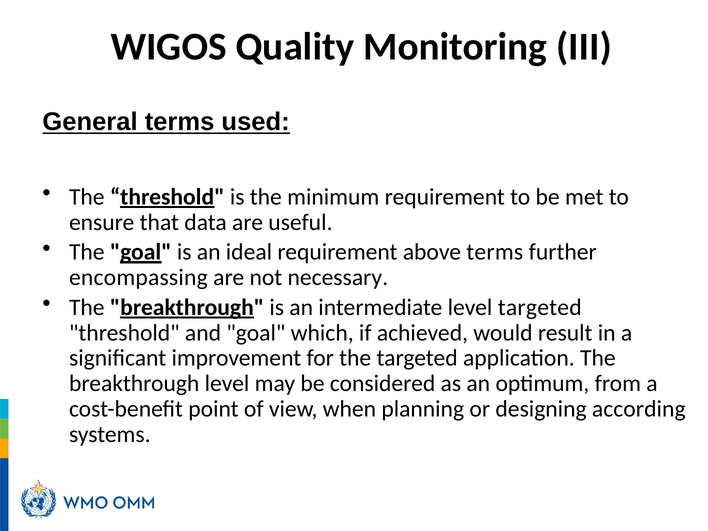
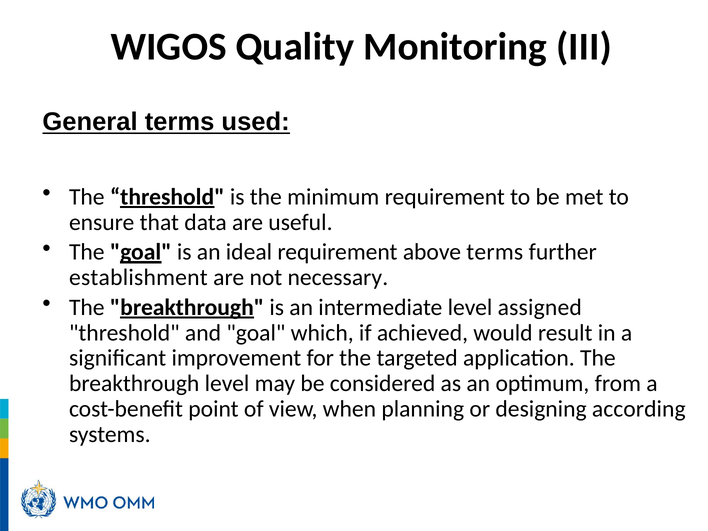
encompassing: encompassing -> establishment (138, 278)
level targeted: targeted -> assigned (540, 307)
